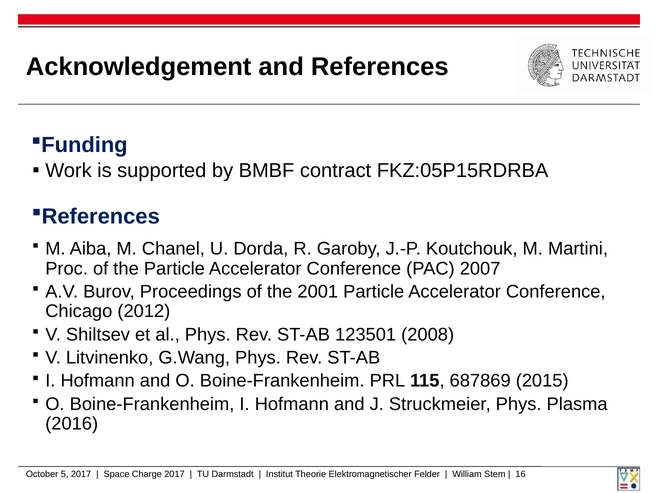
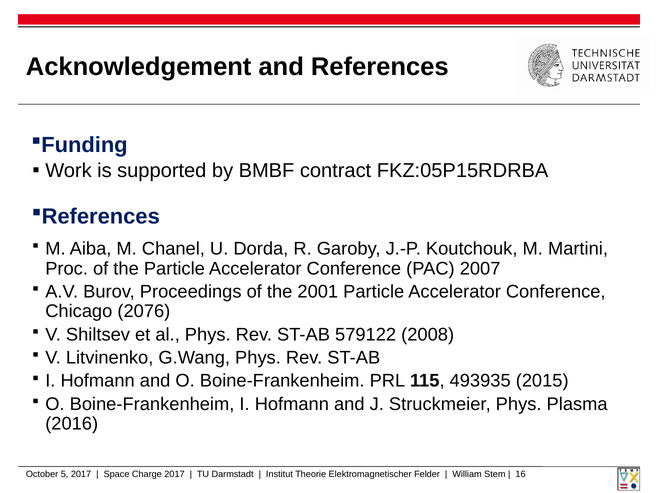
2012: 2012 -> 2076 (144, 312)
123501: 123501 -> 579122 (366, 335)
687869: 687869 -> 493935 (480, 381)
